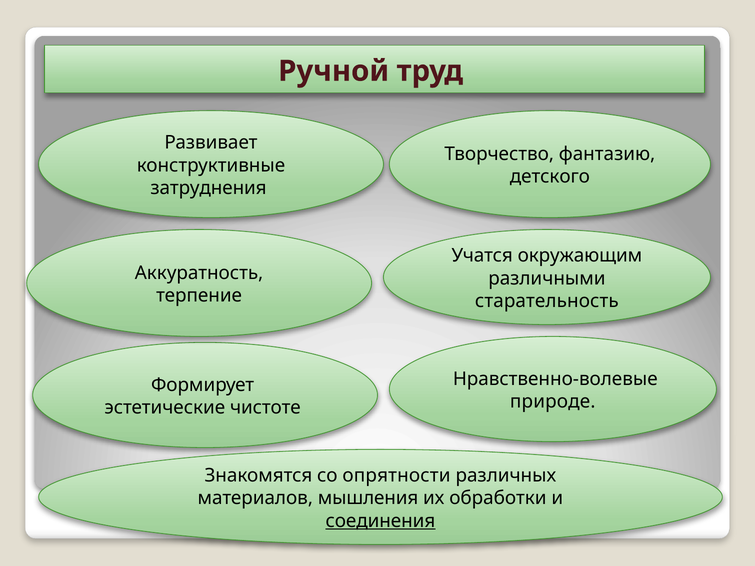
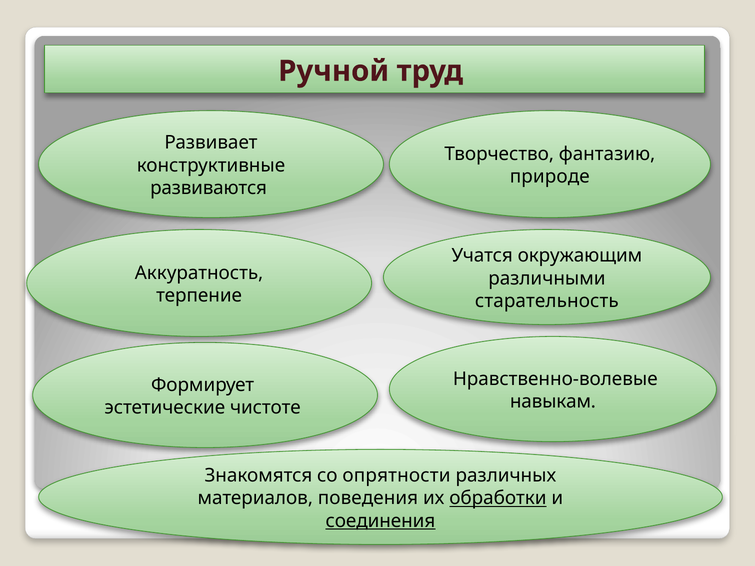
детского: детского -> природе (550, 177)
затруднения: затруднения -> развиваются (209, 188)
природе: природе -> навыкам (553, 402)
мышления: мышления -> поведения (368, 498)
обработки underline: none -> present (498, 498)
